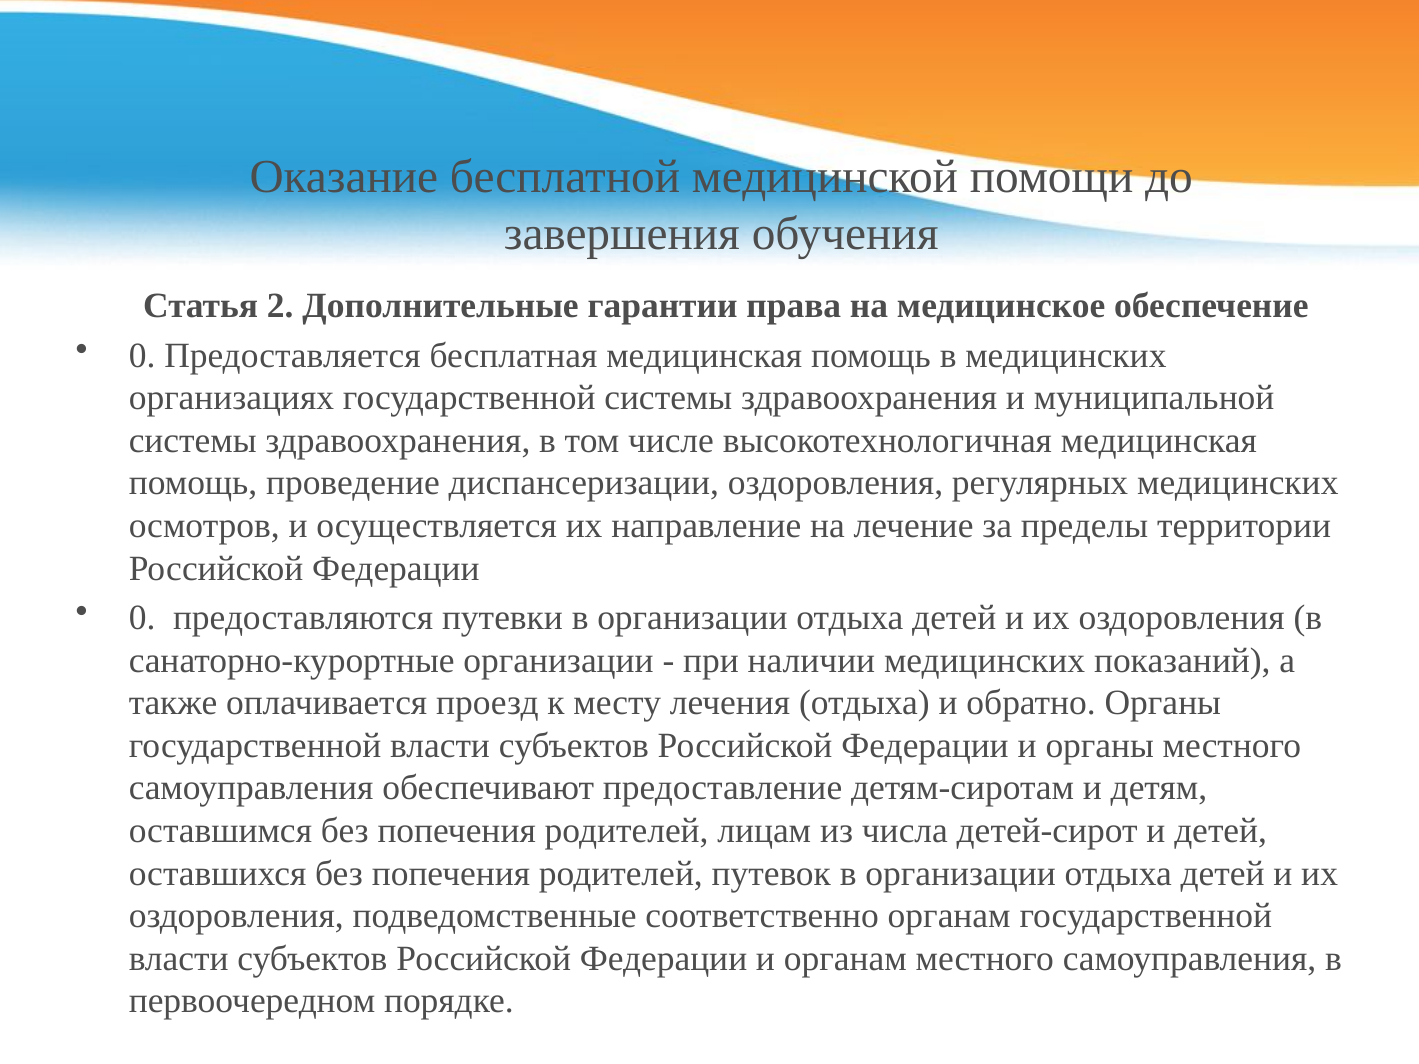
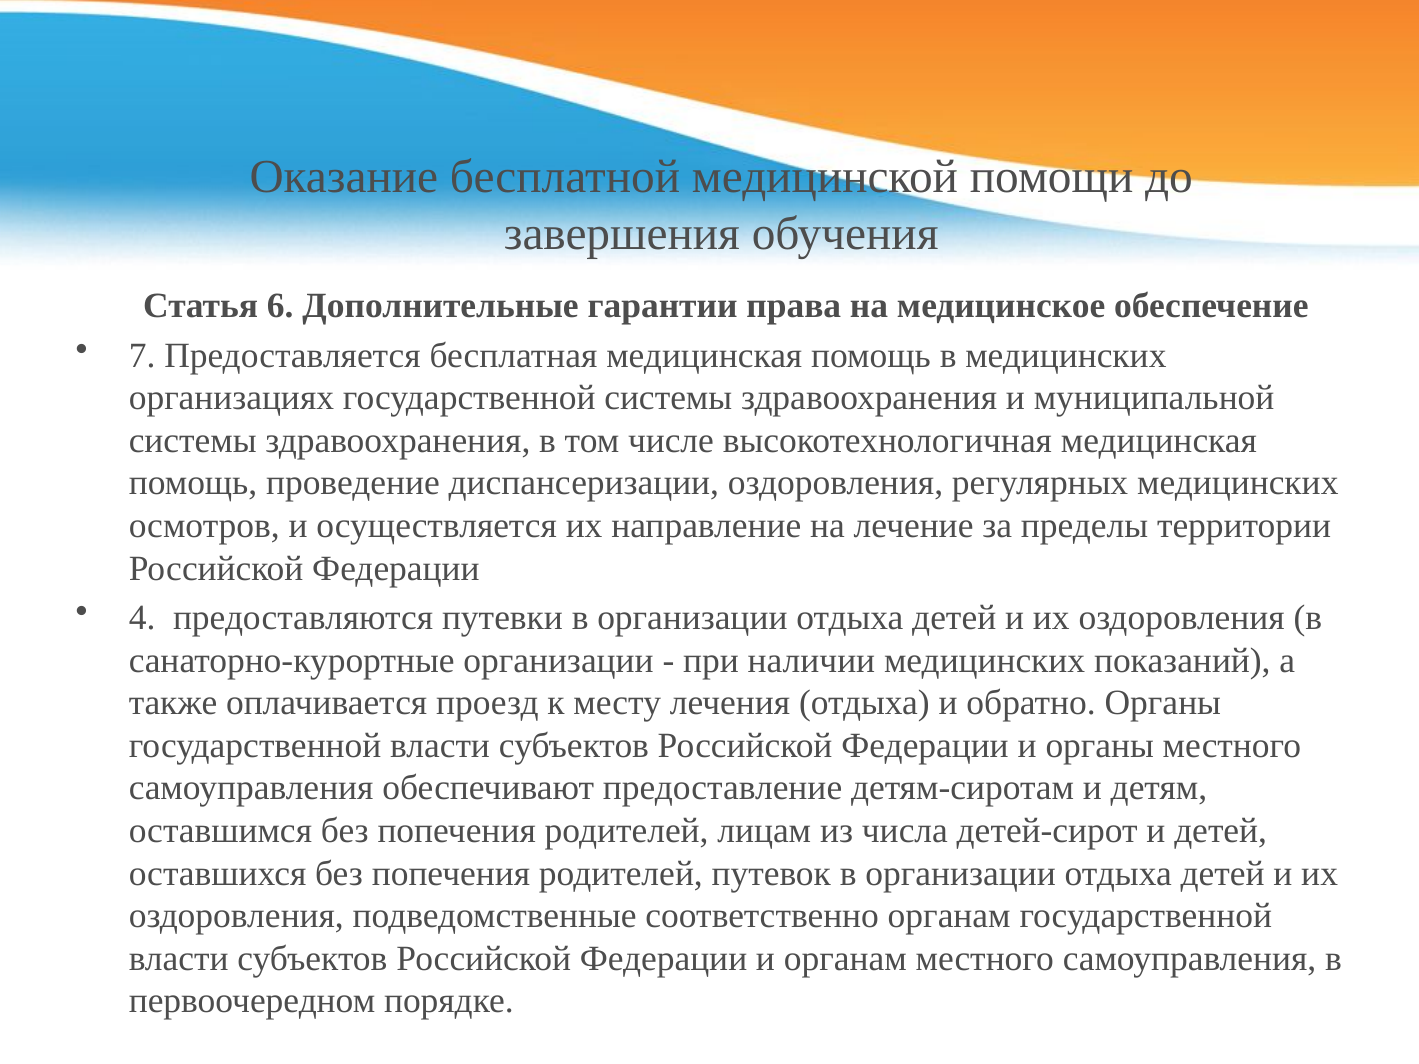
2: 2 -> 6 (280, 306)
0: 0 -> 7 (142, 356)
0: 0 -> 4 (142, 618)
